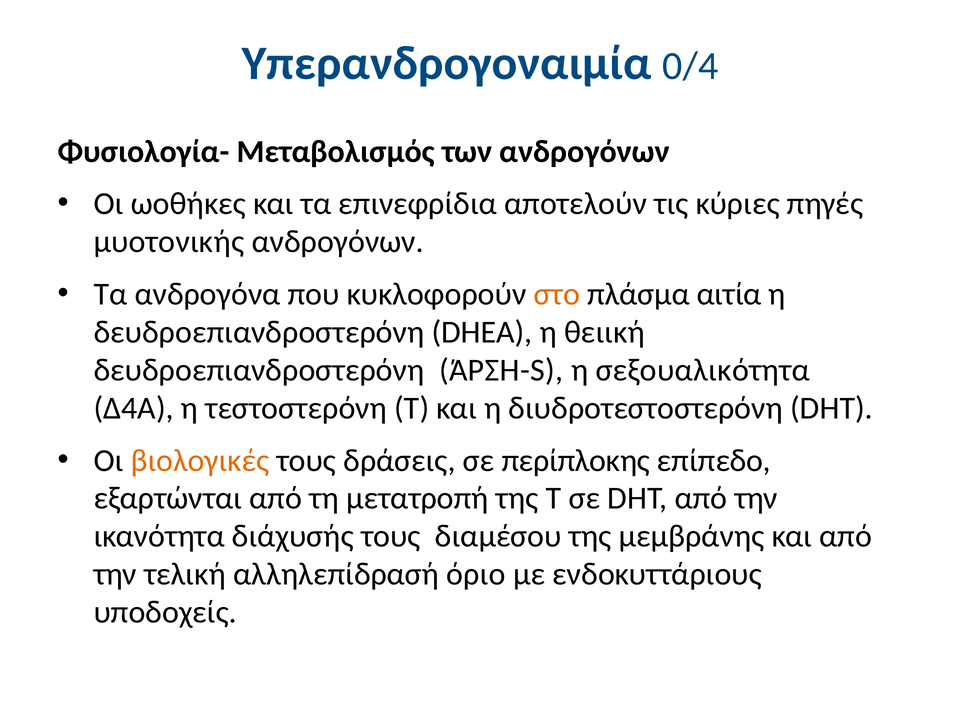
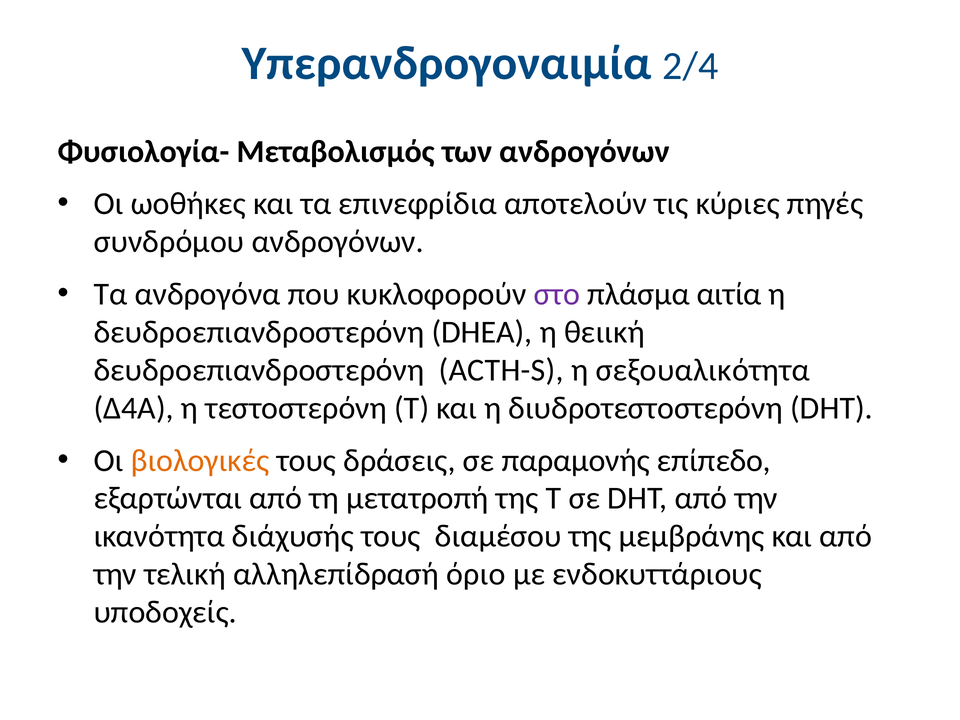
0/4: 0/4 -> 2/4 (690, 66)
μυοτονικής: μυοτονικής -> συνδρόμου (169, 242)
στο colour: orange -> purple (557, 294)
ΆΡΣΗ-S: ΆΡΣΗ-S -> ACTH-S (501, 370)
περίπλοκης: περίπλοκης -> παραμονής (576, 460)
